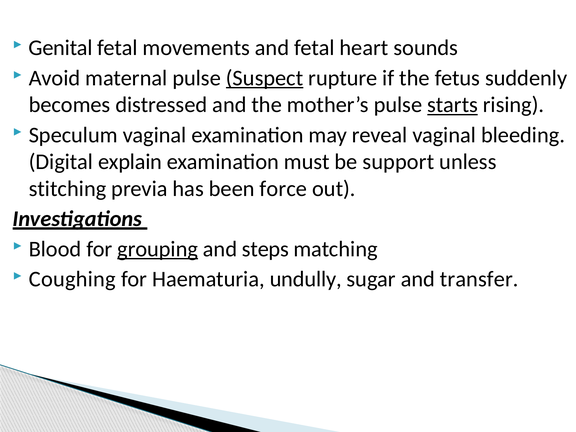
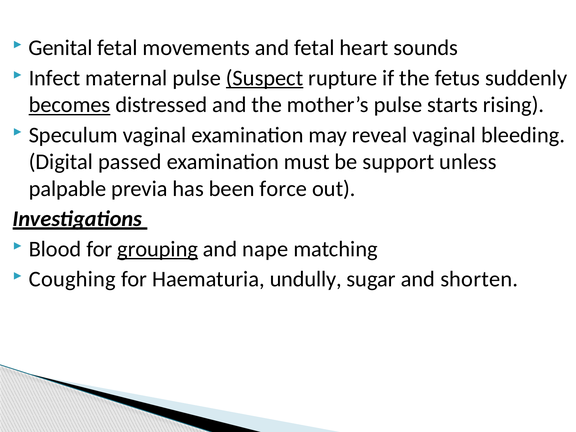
Avoid: Avoid -> Infect (55, 78)
becomes underline: none -> present (70, 105)
starts underline: present -> none (453, 105)
explain: explain -> passed (130, 162)
stitching: stitching -> palpable (68, 189)
steps: steps -> nape (265, 249)
transfer: transfer -> shorten (479, 279)
